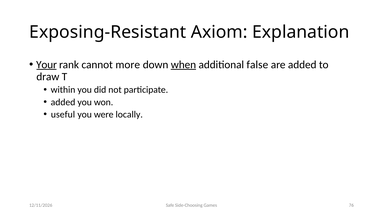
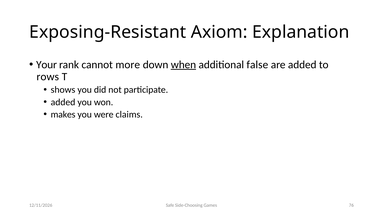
Your underline: present -> none (47, 65)
draw: draw -> rows (48, 77)
within: within -> shows (63, 90)
useful: useful -> makes (63, 115)
locally: locally -> claims (129, 115)
